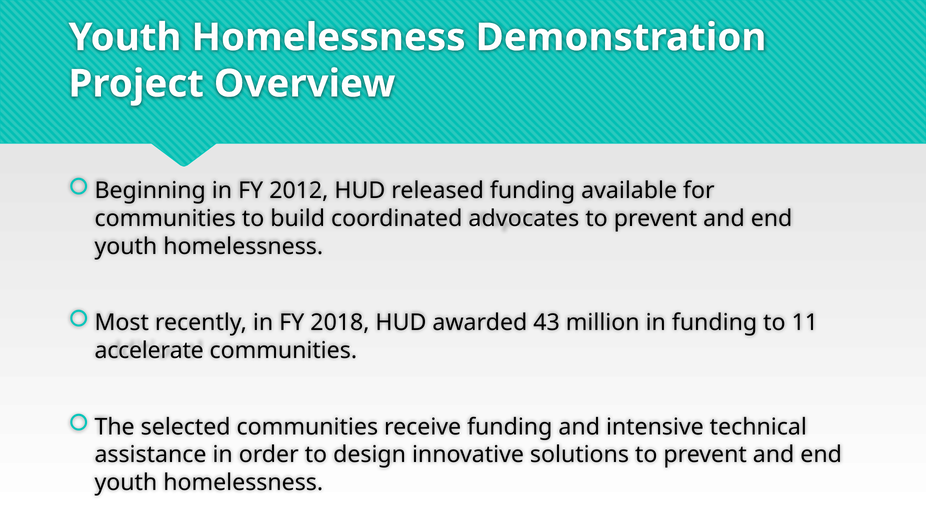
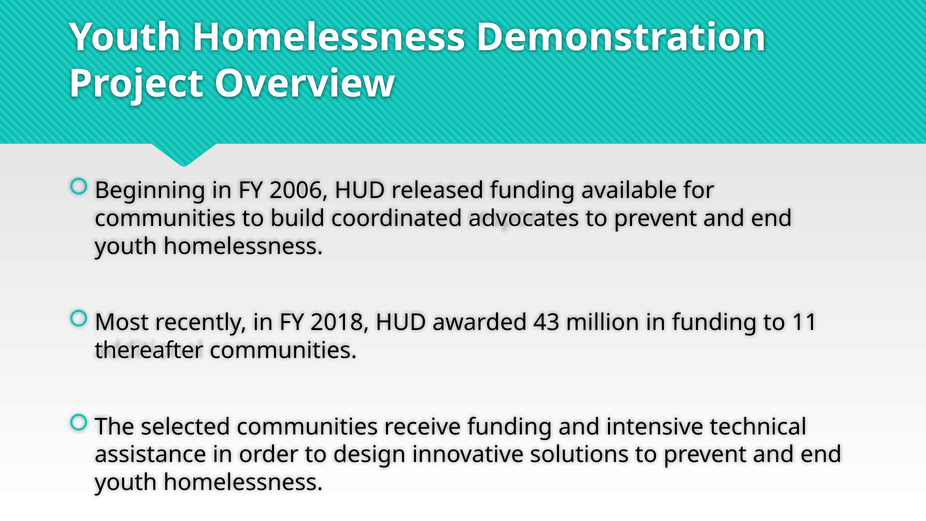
2012: 2012 -> 2006 (299, 191)
accelerate: accelerate -> thereafter (149, 350)
